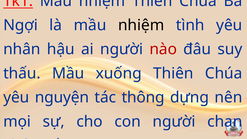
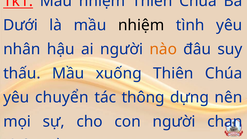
Ngợi: Ngợi -> Dưới (21, 25)
nào colour: red -> orange (163, 49)
nguyện: nguyện -> chuyển (62, 97)
